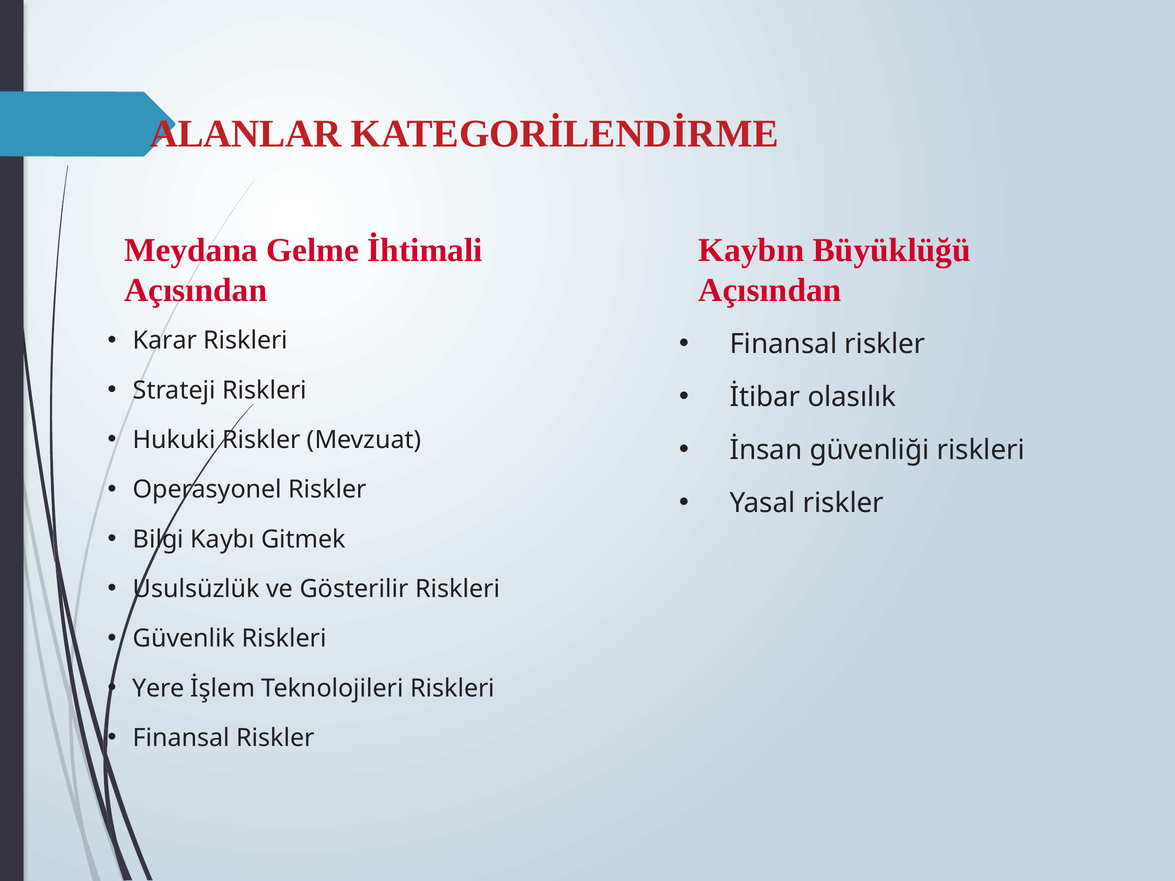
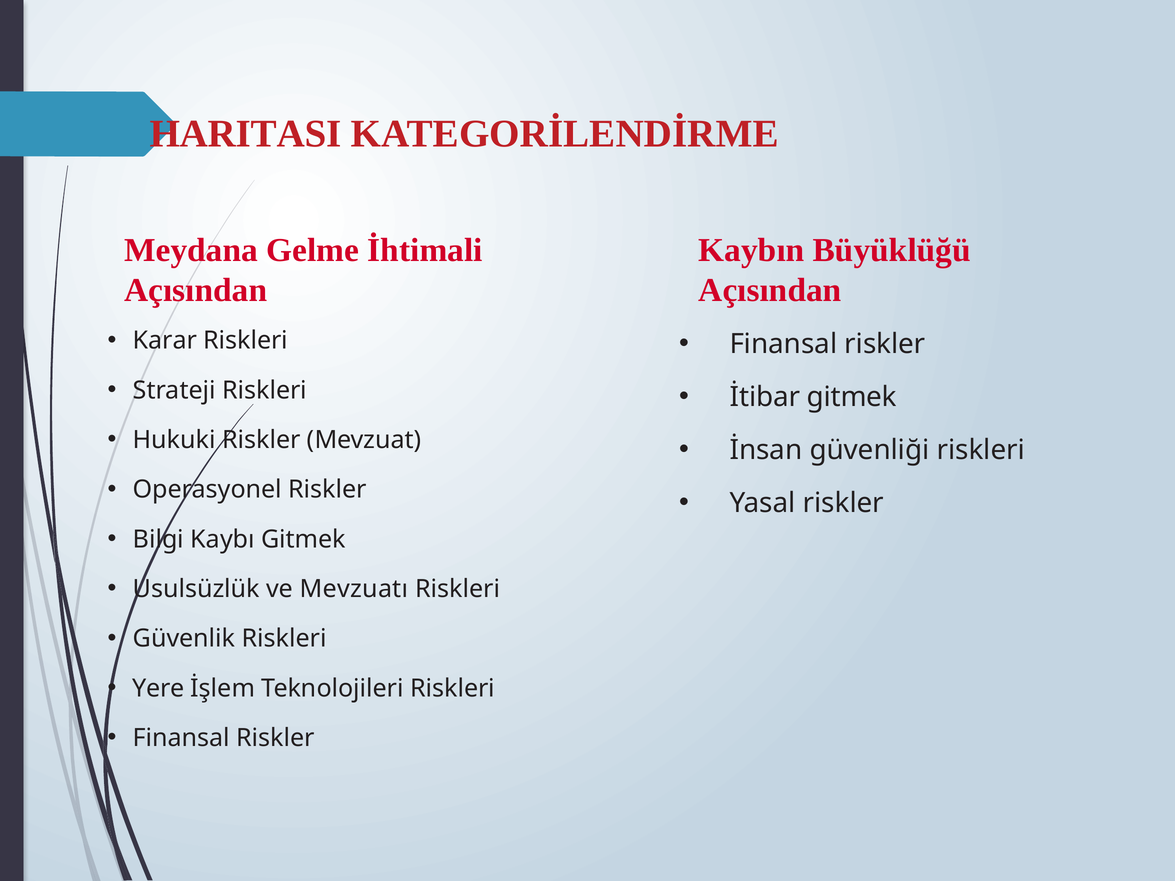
ALANLAR: ALANLAR -> HARITASI (246, 134)
İtibar olasılık: olasılık -> gitmek (852, 397)
Gösterilir: Gösterilir -> Mevzuatı (354, 589)
